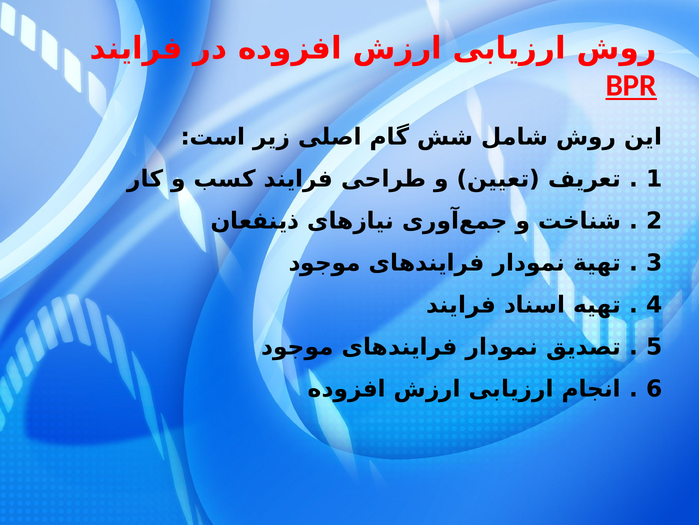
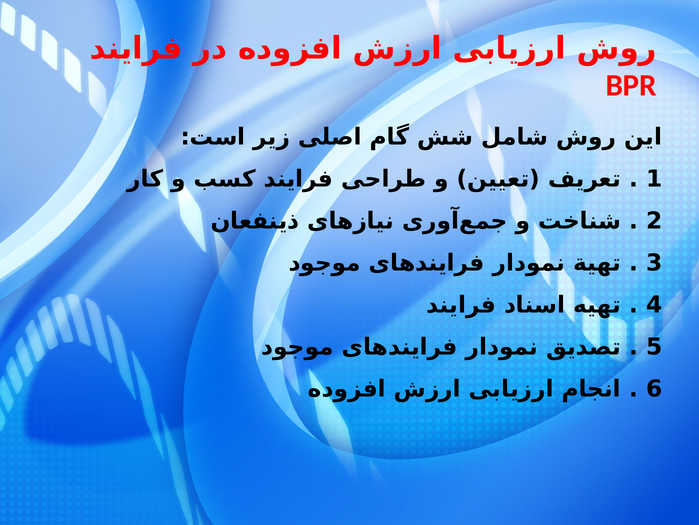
BPR underline: present -> none (631, 85)
